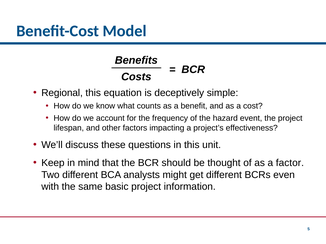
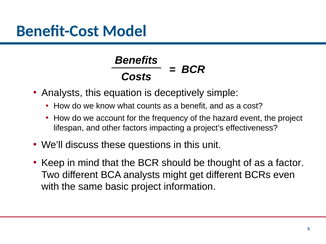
Regional: Regional -> Analysts (62, 93)
